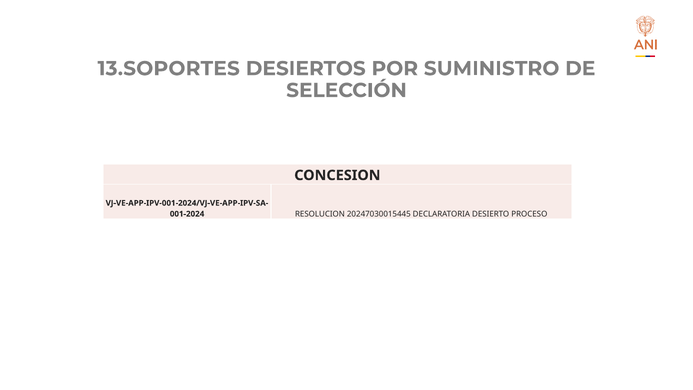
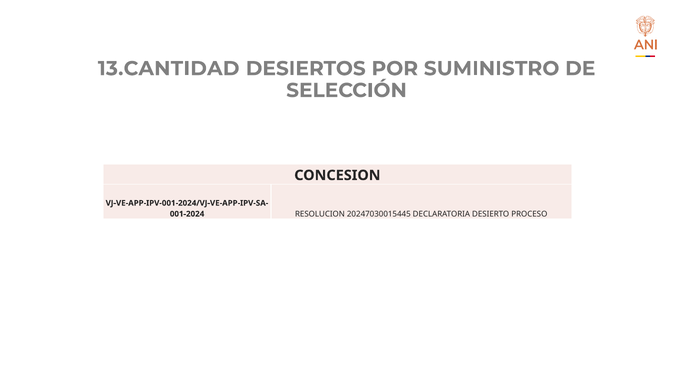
13.SOPORTES: 13.SOPORTES -> 13.CANTIDAD (169, 69)
